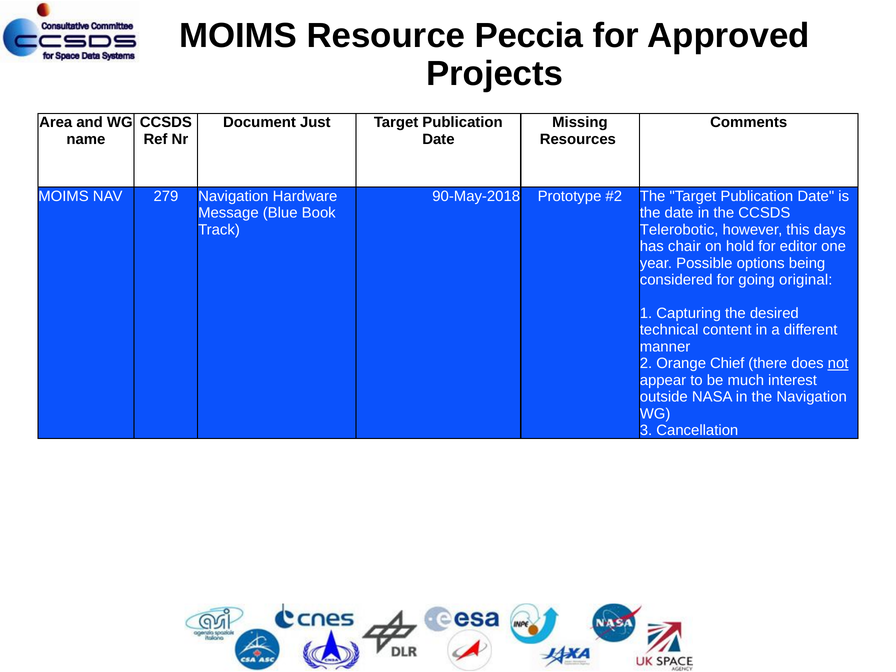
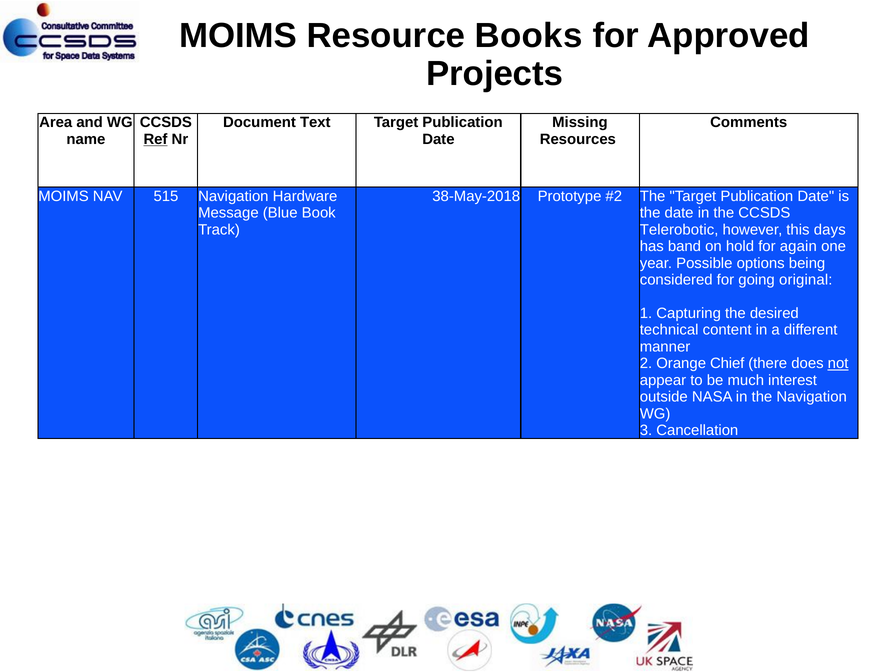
Peccia: Peccia -> Books (529, 36)
Just: Just -> Text (315, 123)
Ref underline: none -> present (155, 139)
279: 279 -> 515 (166, 196)
90-May-2018: 90-May-2018 -> 38-May-2018 (476, 196)
chair: chair -> band (684, 246)
editor: editor -> again (798, 246)
